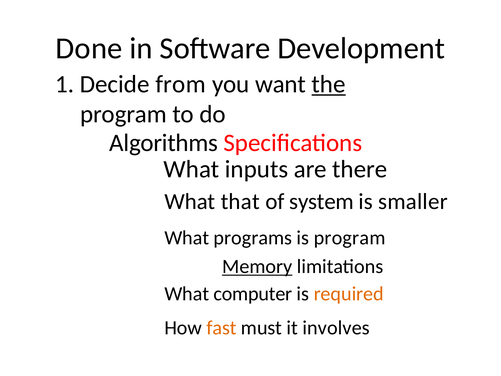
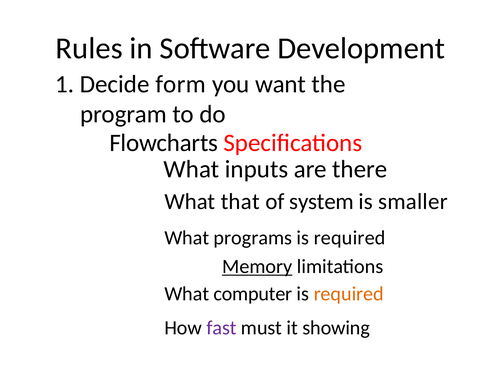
Done: Done -> Rules (89, 48)
from: from -> form (181, 84)
the underline: present -> none (329, 84)
Algorithms: Algorithms -> Flowcharts (164, 143)
program: program -> required (350, 238)
fast colour: orange -> purple (222, 328)
involves: involves -> showing (336, 328)
